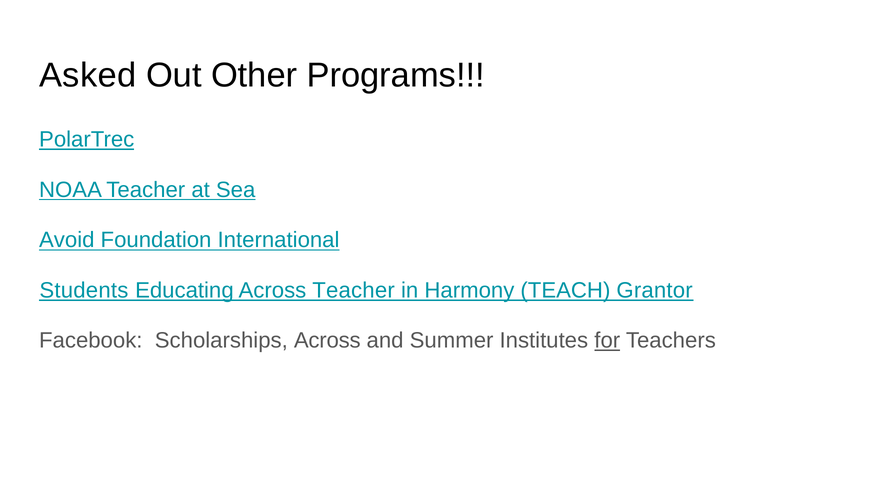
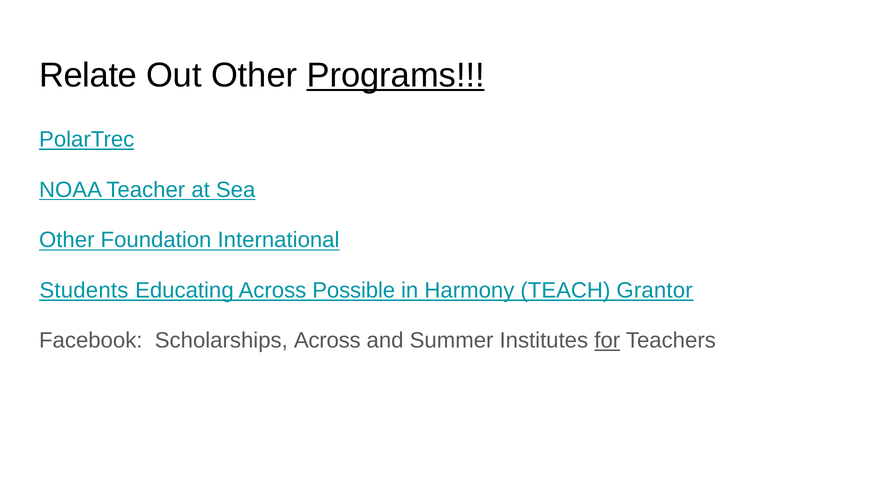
Asked: Asked -> Relate (88, 75)
Programs underline: none -> present (396, 75)
Avoid: Avoid -> Other (67, 240)
Across Teacher: Teacher -> Possible (354, 290)
